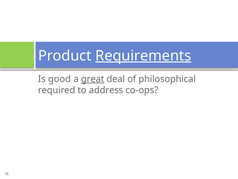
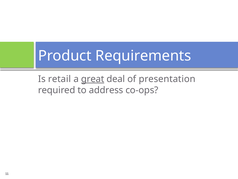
Requirements underline: present -> none (143, 56)
good: good -> retail (60, 79)
philosophical: philosophical -> presentation (167, 79)
